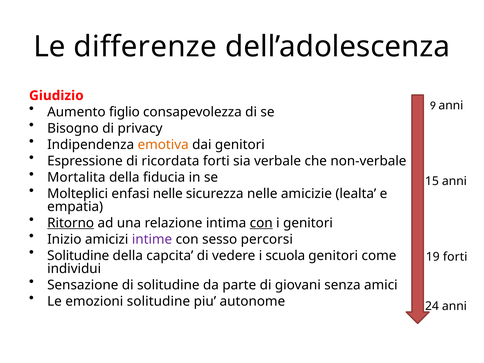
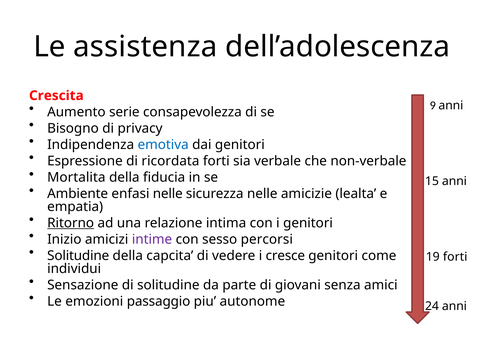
differenze: differenze -> assistenza (145, 47)
Giudizio: Giudizio -> Crescita (56, 96)
figlio: figlio -> serie (124, 112)
emotiva colour: orange -> blue (163, 145)
Molteplici: Molteplici -> Ambiente (78, 194)
con underline: present -> none (261, 223)
scuola: scuola -> cresce (285, 256)
emozioni solitudine: solitudine -> passaggio (159, 301)
